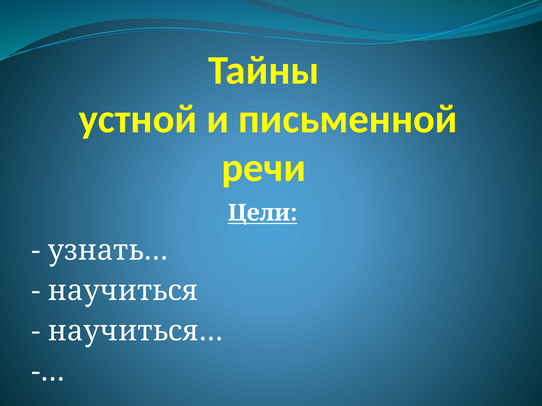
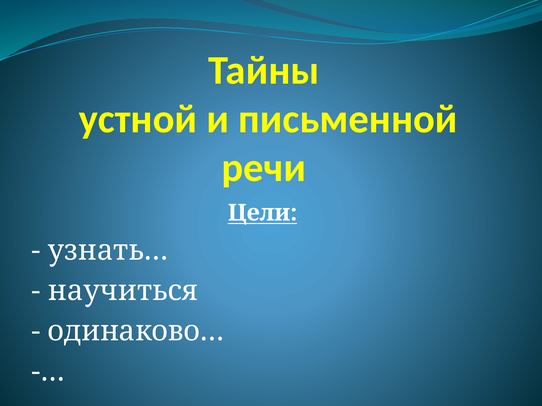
научиться…: научиться… -> одинаково… (136, 331)
